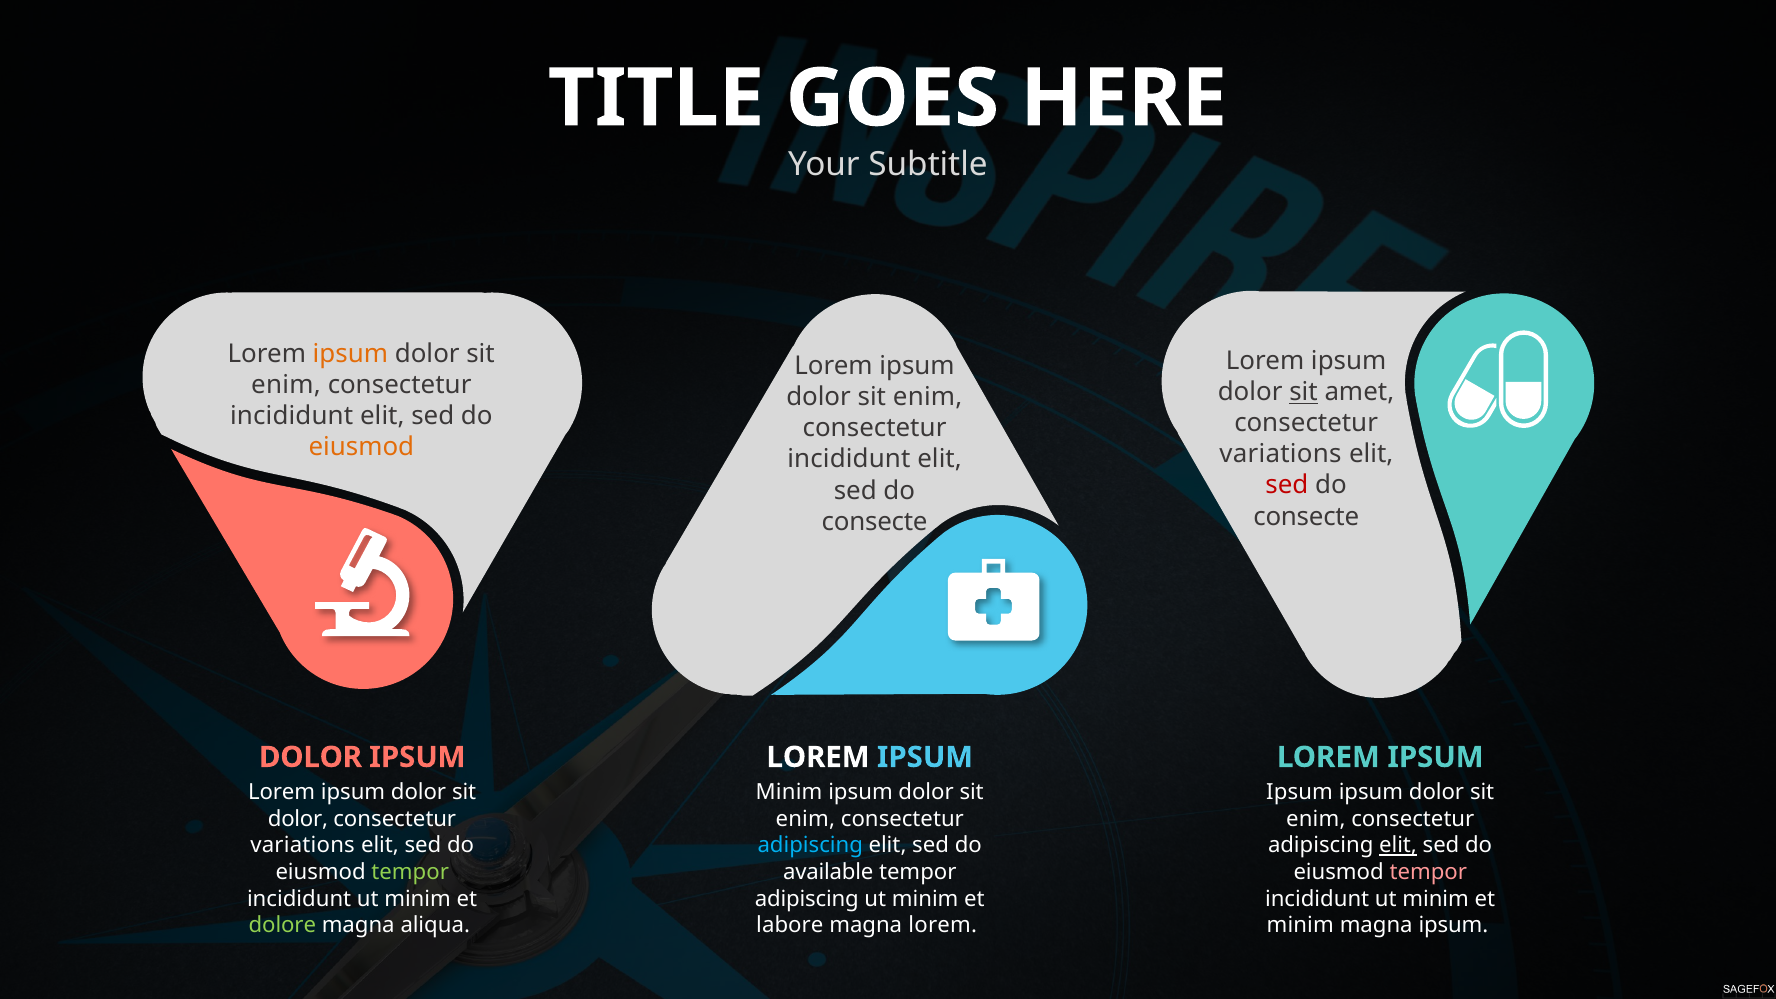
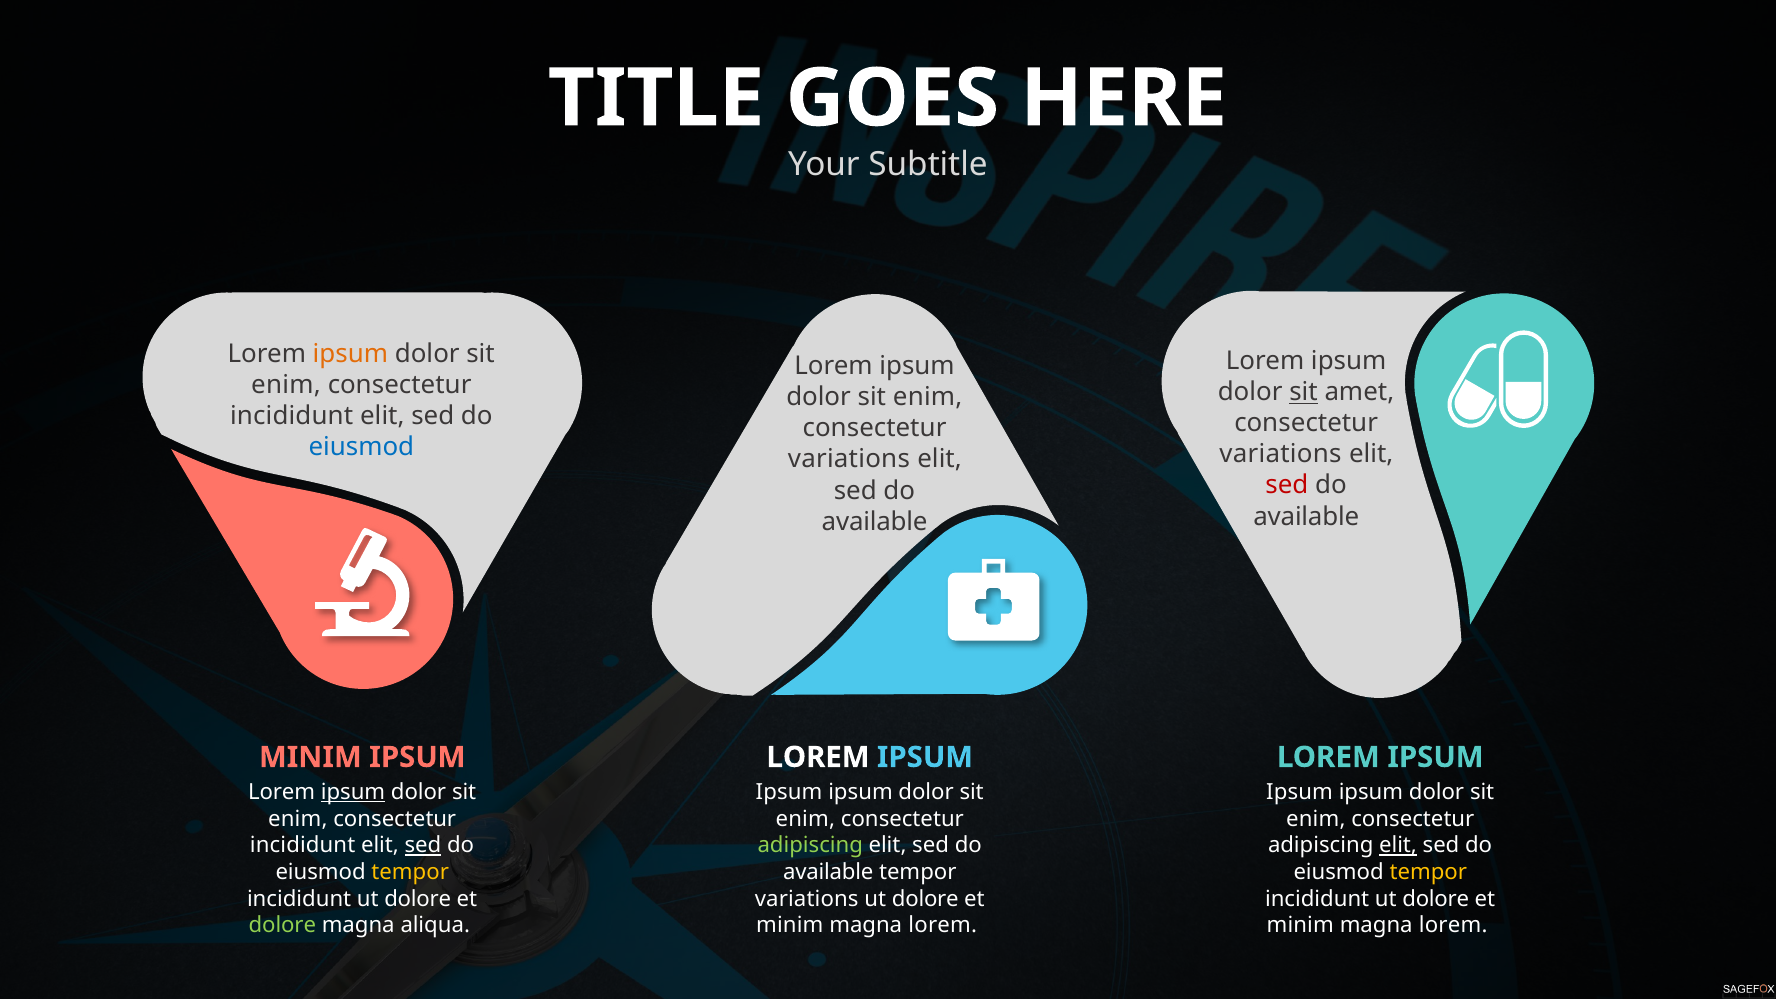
eiusmod colour: orange -> blue (361, 447)
incididunt: incididunt -> variations (849, 459)
consecte: consecte -> available (1306, 517)
consecte: consecte -> available (875, 522)
DOLOR: DOLOR -> MINIM (310, 757)
ipsum underline: none -> present (353, 792)
Minim: Minim -> Ipsum (789, 792)
dolor: dolor -> enim (298, 819)
variations: variations -> incididunt (303, 846)
sed underline: none -> present (423, 846)
adipiscing colour: light blue -> light green (810, 846)
tempor colour: light green -> yellow (410, 872)
tempor colour: pink -> yellow (1428, 872)
minim: minim -> dolore (418, 899)
adipiscing: adipiscing -> variations (807, 899)
minim: minim -> dolore (925, 899)
minim: minim -> dolore (1436, 899)
labore: labore -> minim (790, 925)
ipsum: ipsum -> lorem (1453, 925)
